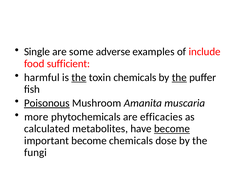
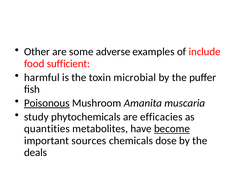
Single: Single -> Other (37, 52)
the underline: present -> none (79, 78)
toxin chemicals: chemicals -> microbial (135, 78)
the underline: present -> none (179, 78)
more: more -> study (36, 117)
calculated: calculated -> quantities (47, 129)
important become: become -> sources (89, 141)
fungi: fungi -> deals (36, 153)
